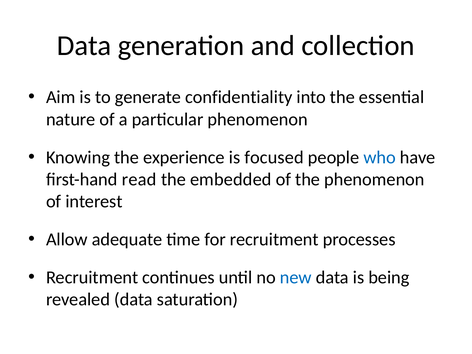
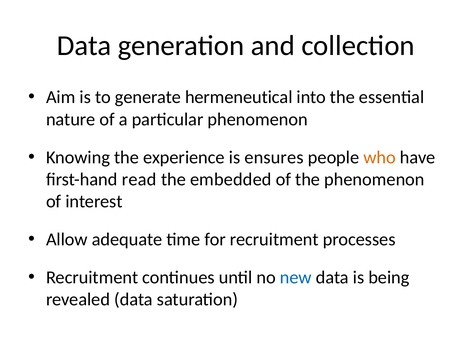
confidentiality: confidentiality -> hermeneutical (239, 97)
focused: focused -> ensures (274, 157)
who colour: blue -> orange (380, 157)
